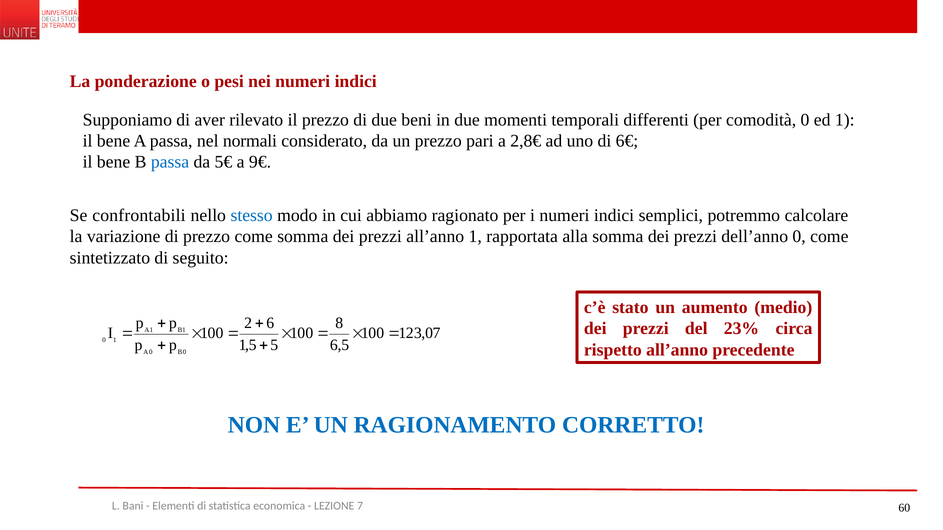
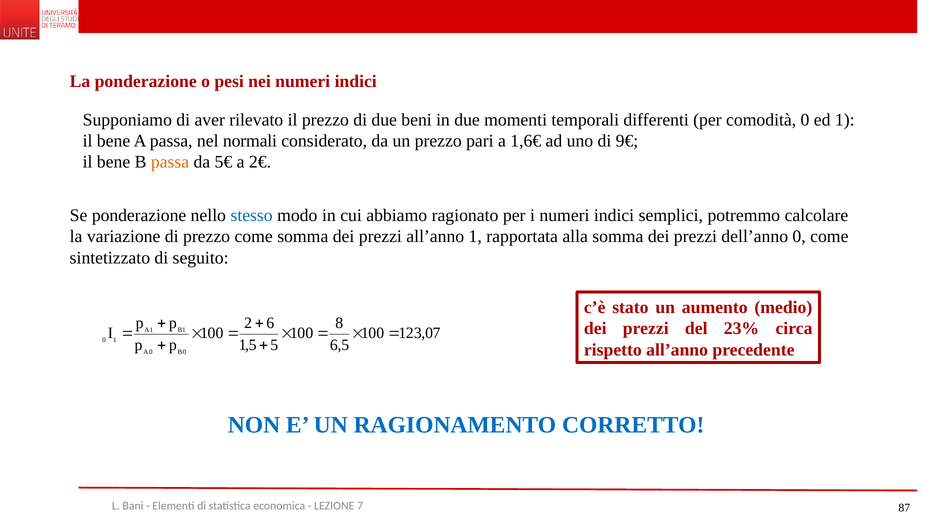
2,8€: 2,8€ -> 1,6€ (526, 141)
6€: 6€ -> 9€ (627, 141)
passa colour: blue -> orange (170, 162)
9€: 9€ -> 2€ (260, 162)
Se confrontabili: confrontabili -> ponderazione (139, 216)
60: 60 -> 87 (904, 508)
